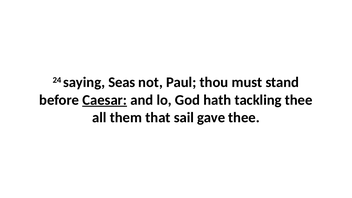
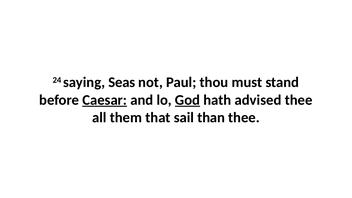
God underline: none -> present (187, 100)
tackling: tackling -> advised (258, 100)
gave: gave -> than (211, 118)
